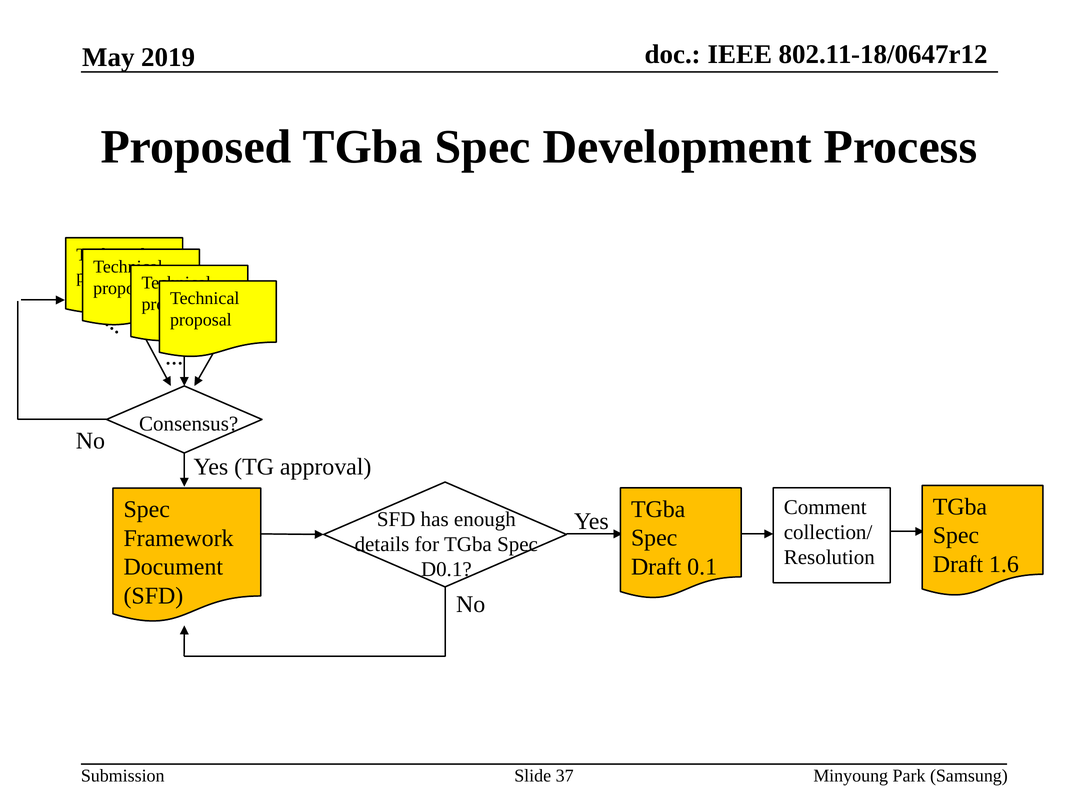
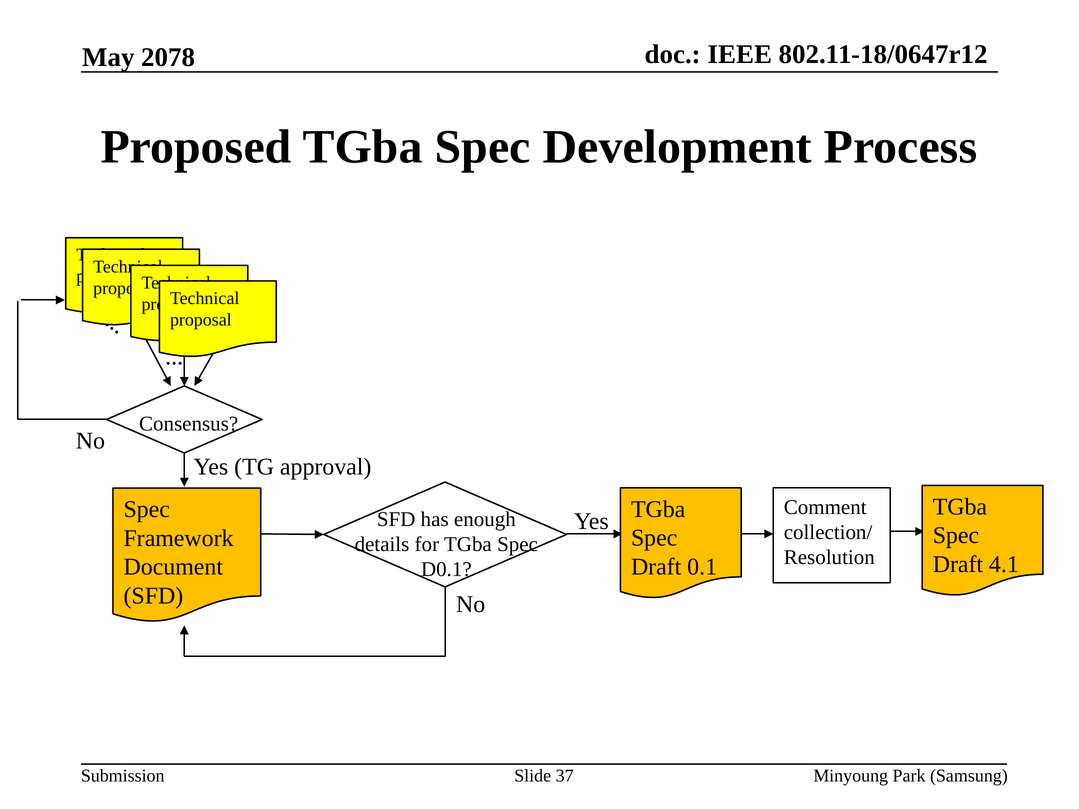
2019: 2019 -> 2078 (168, 58)
1.6: 1.6 -> 4.1 (1004, 564)
